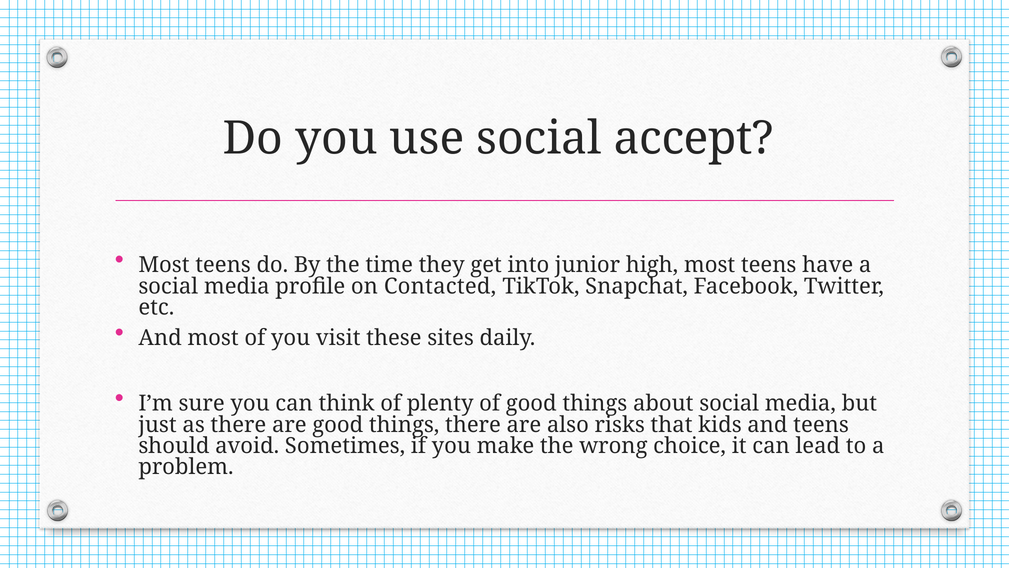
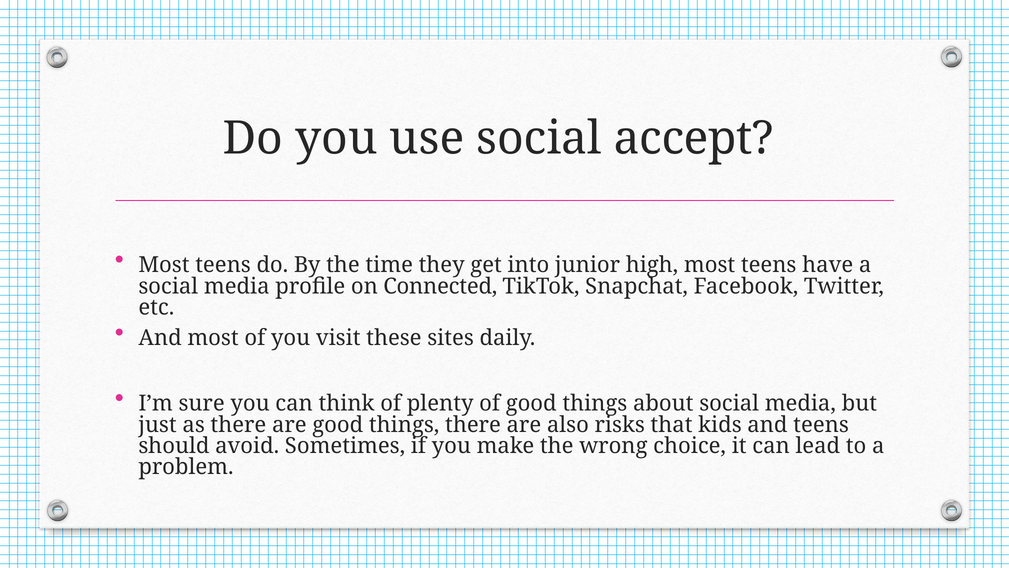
Contacted: Contacted -> Connected (440, 286)
